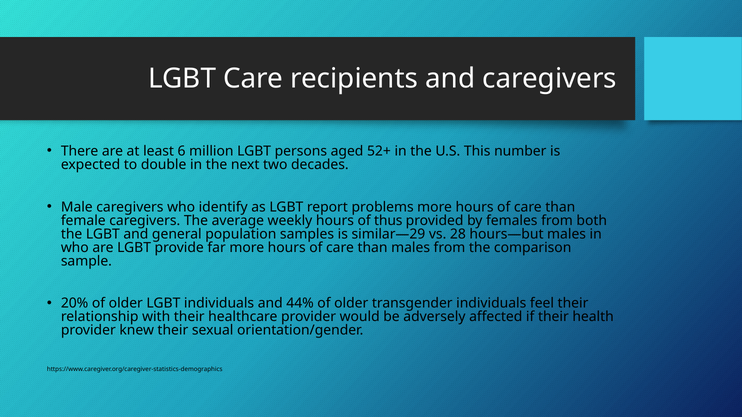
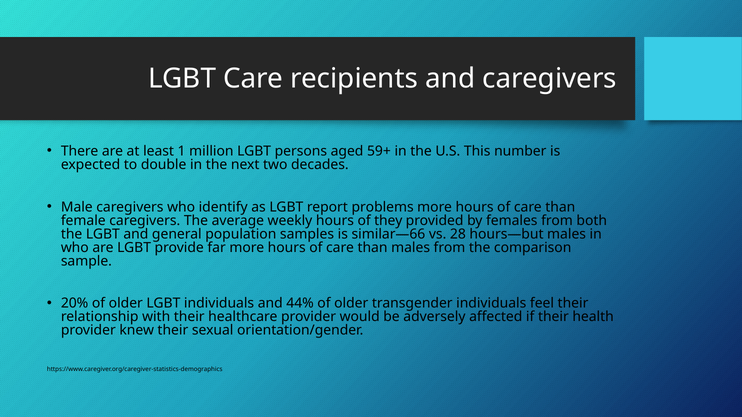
6: 6 -> 1 (182, 151)
52+: 52+ -> 59+ (379, 151)
thus: thus -> they (388, 221)
similar—29: similar—29 -> similar—66 (388, 234)
